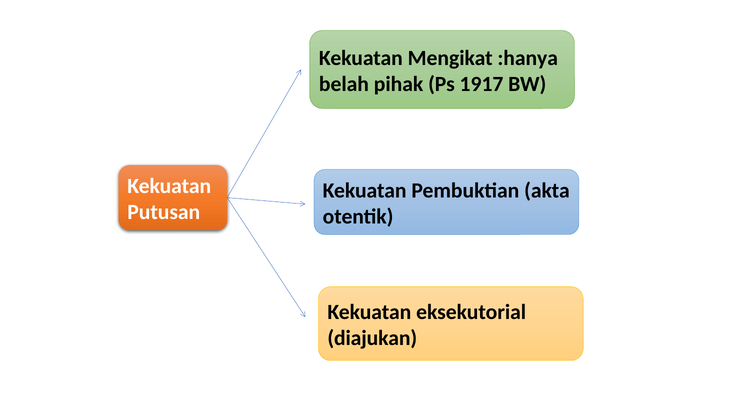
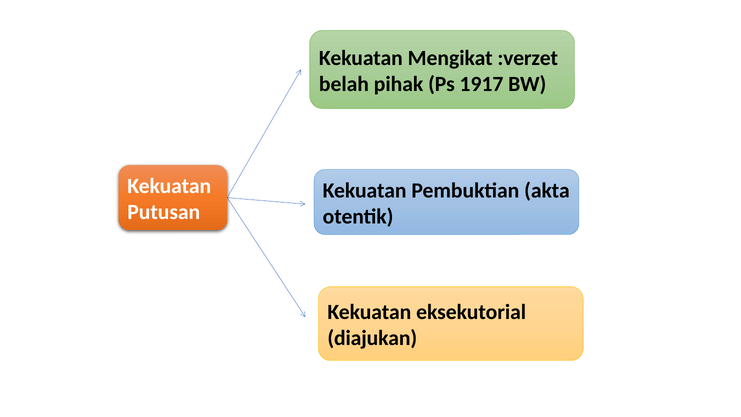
:hanya: :hanya -> :verzet (528, 58)
